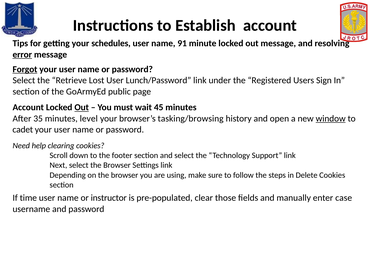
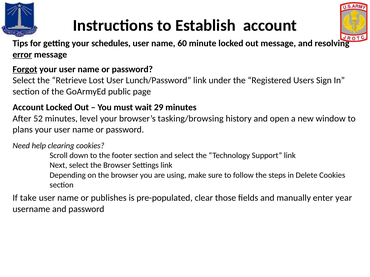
91: 91 -> 60 (182, 44)
Out underline: present -> none (82, 108)
45: 45 -> 29 (159, 108)
35: 35 -> 52 (38, 119)
window underline: present -> none (331, 119)
cadet: cadet -> plans (23, 130)
time: time -> take (28, 198)
instructor: instructor -> publishes (109, 198)
case: case -> year (344, 198)
